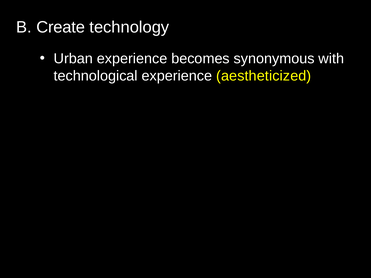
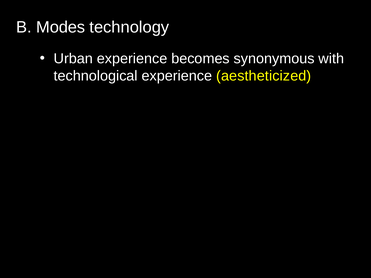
Create: Create -> Modes (61, 27)
